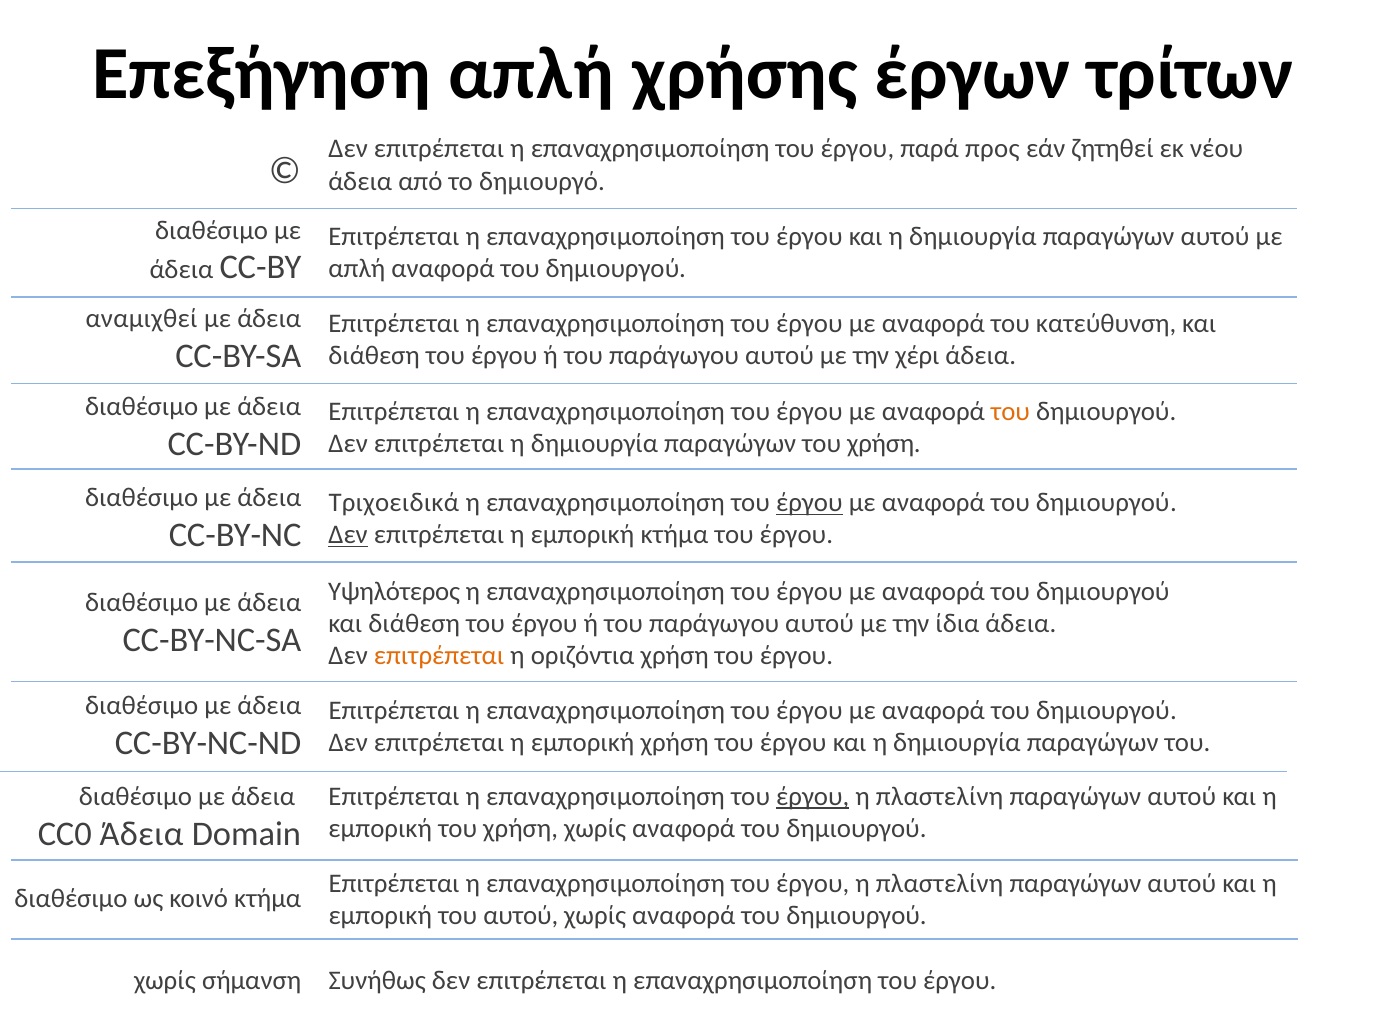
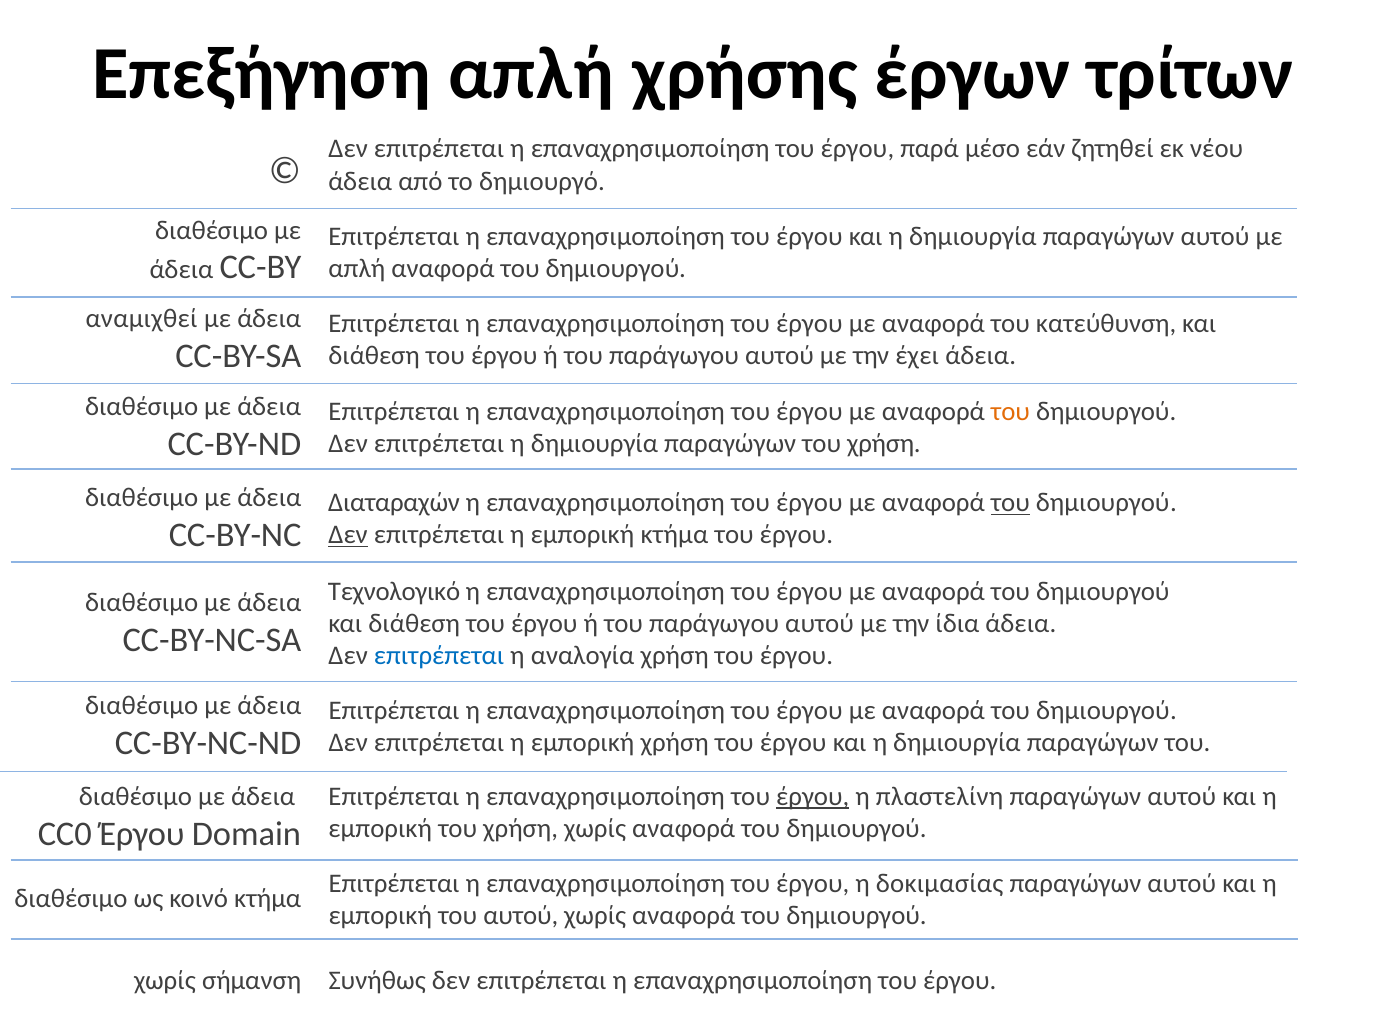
προς: προς -> μέσο (993, 149)
χέρι: χέρι -> έχει (917, 355)
Τριχοειδικά: Τριχοειδικά -> Διαταραχών (394, 502)
έργου underline: present -> none (809, 502)
του underline: none -> present (1010, 502)
Υψηλότερος: Υψηλότερος -> Τεχνολογικό (394, 591)
επιτρέπεται colour: orange -> blue (439, 655)
οριζόντια: οριζόντια -> αναλογία (583, 655)
CC0 Άδεια: Άδεια -> Έργου (142, 833)
πλαστελίνη: πλαστελίνη -> δοκιμασίας (940, 883)
